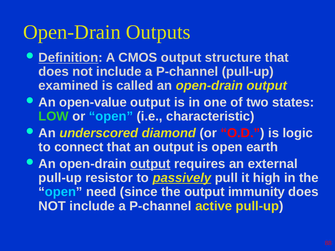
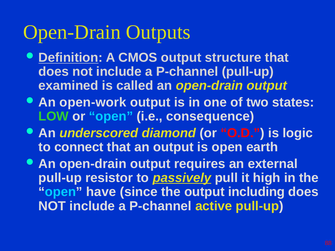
open-value: open-value -> open-work (93, 102)
characteristic: characteristic -> consequence (210, 117)
output underline: present -> none (150, 164)
need: need -> have (101, 192)
immunity: immunity -> including (256, 192)
